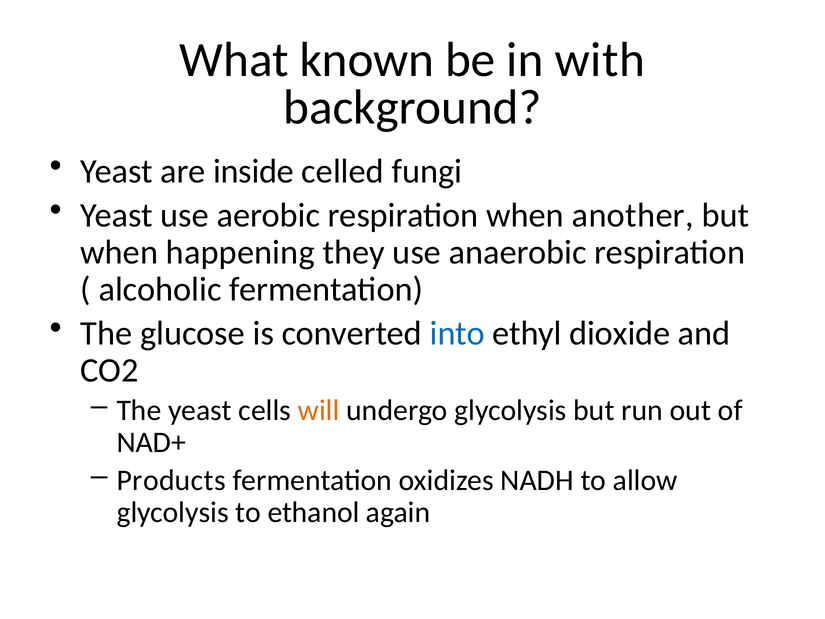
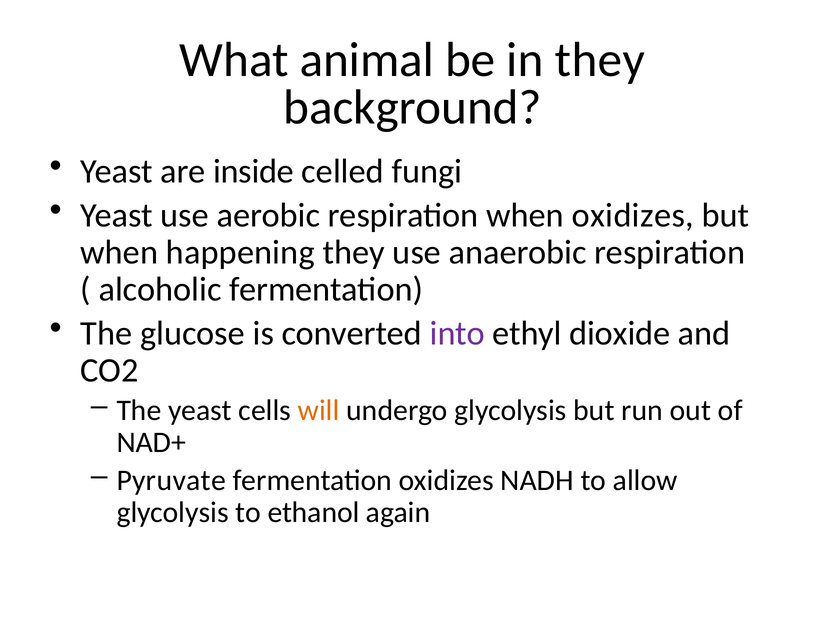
known: known -> animal (367, 60)
in with: with -> they (600, 60)
when another: another -> oxidizes (633, 215)
into colour: blue -> purple (457, 333)
Products: Products -> Pyruvate (171, 480)
